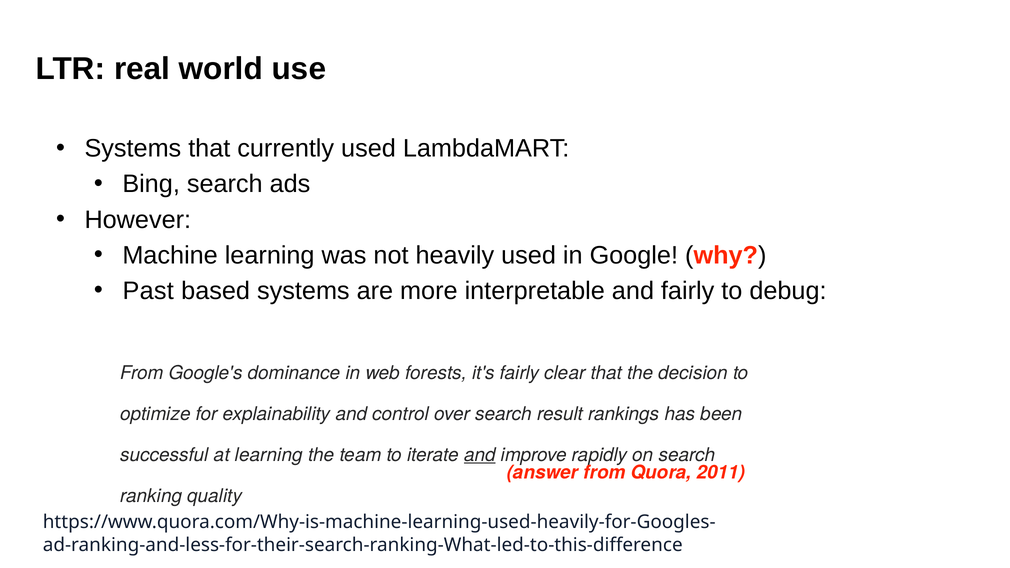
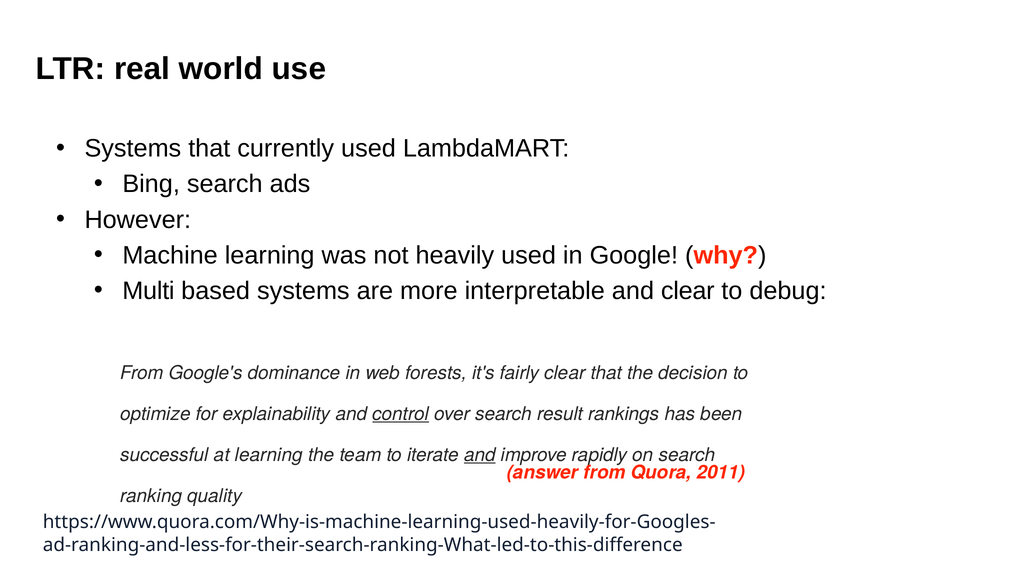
Past: Past -> Multi (148, 291)
and fairly: fairly -> clear (688, 291)
control underline: none -> present (401, 414)
